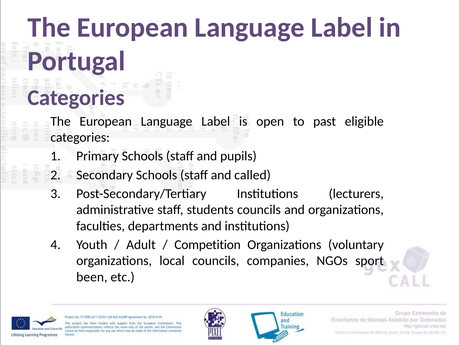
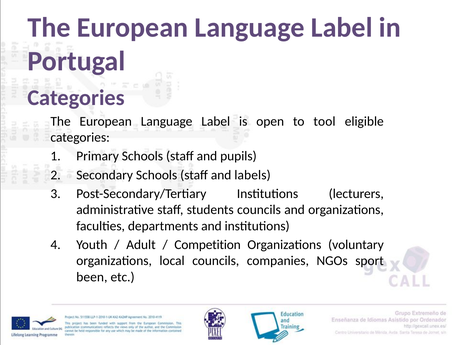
past: past -> tool (324, 121)
called: called -> labels (253, 175)
